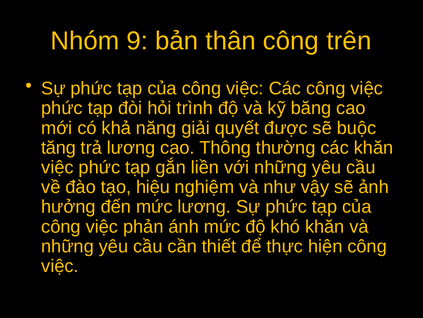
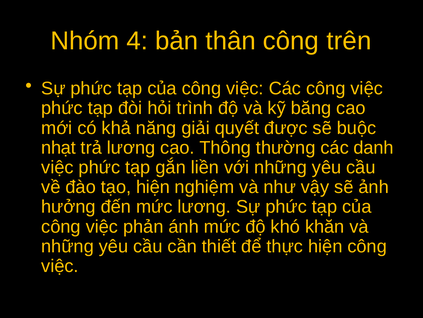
9: 9 -> 4 (137, 41)
tăng: tăng -> nhạt (59, 147)
các khăn: khăn -> danh (374, 147)
tạo hiệu: hiệu -> hiện (153, 187)
